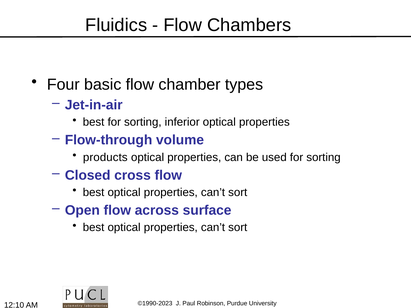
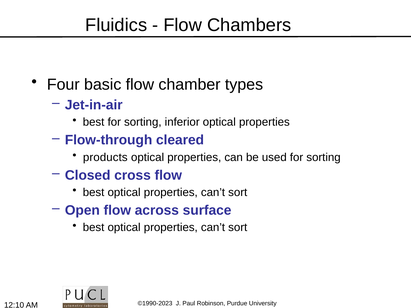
volume: volume -> cleared (180, 140)
